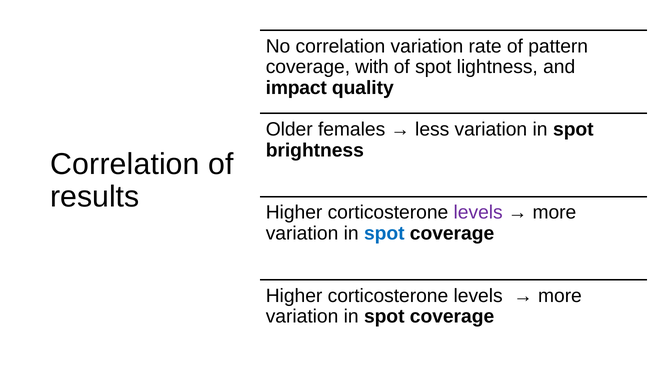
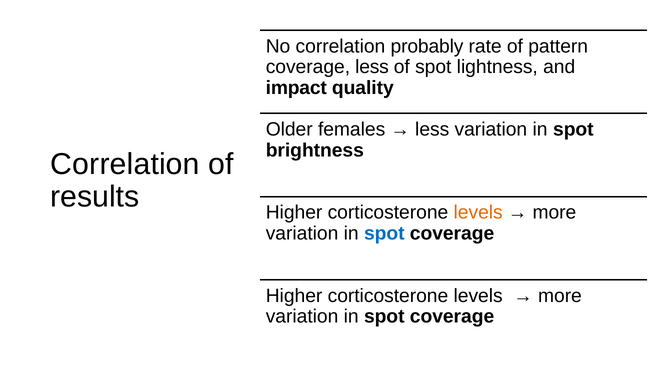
correlation variation: variation -> probably (427, 46)
coverage with: with -> less (372, 67)
levels colour: purple -> orange (478, 213)
